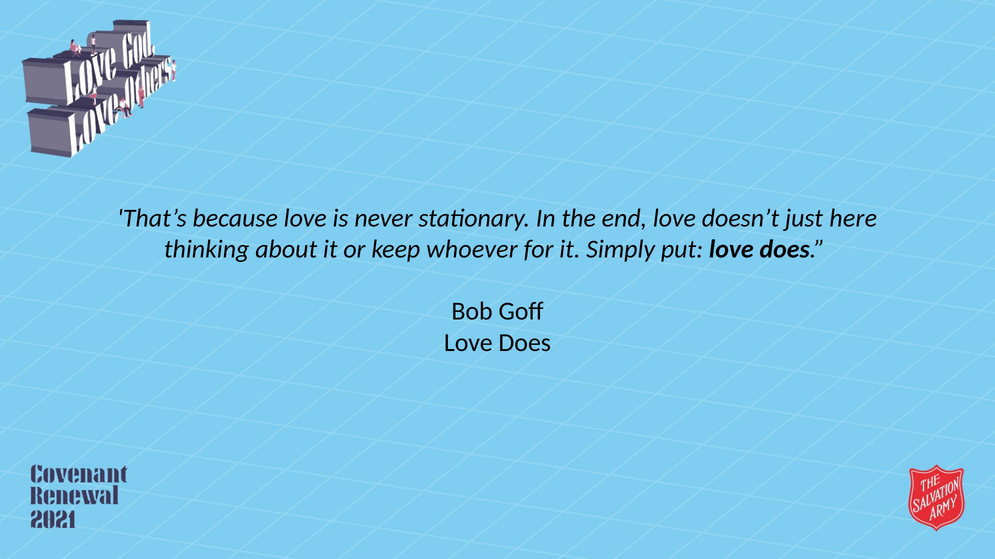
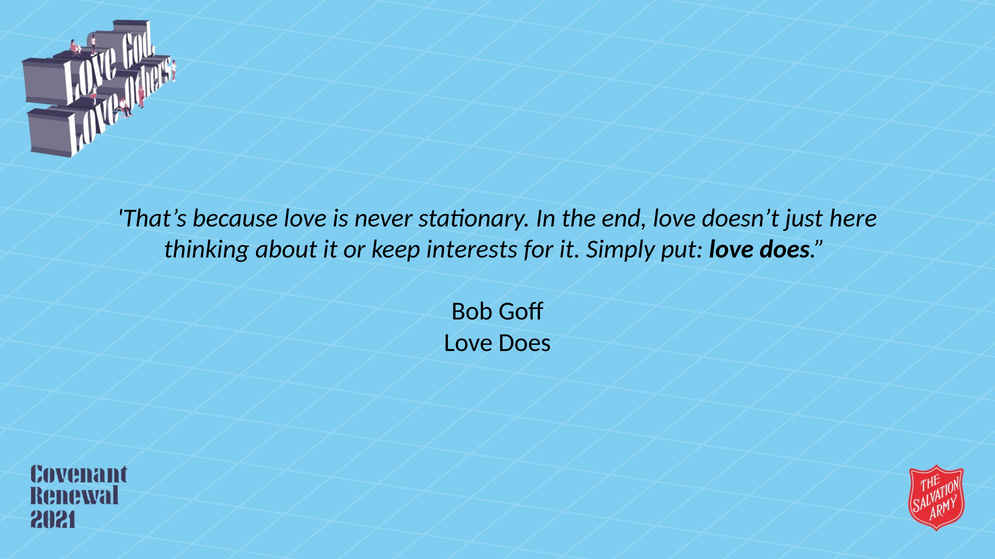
whoever: whoever -> interests (472, 250)
